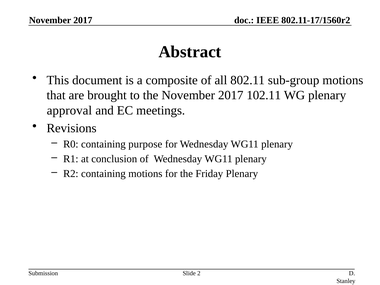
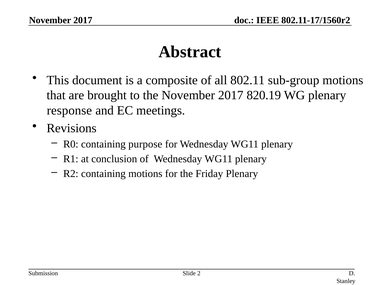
102.11: 102.11 -> 820.19 (264, 95)
approval: approval -> response (69, 110)
